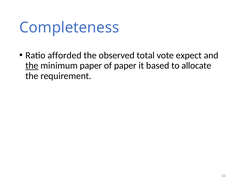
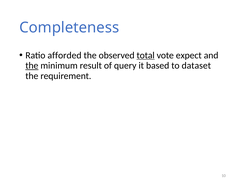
total underline: none -> present (146, 55)
minimum paper: paper -> result (91, 66)
of paper: paper -> query (125, 66)
allocate: allocate -> dataset (196, 66)
